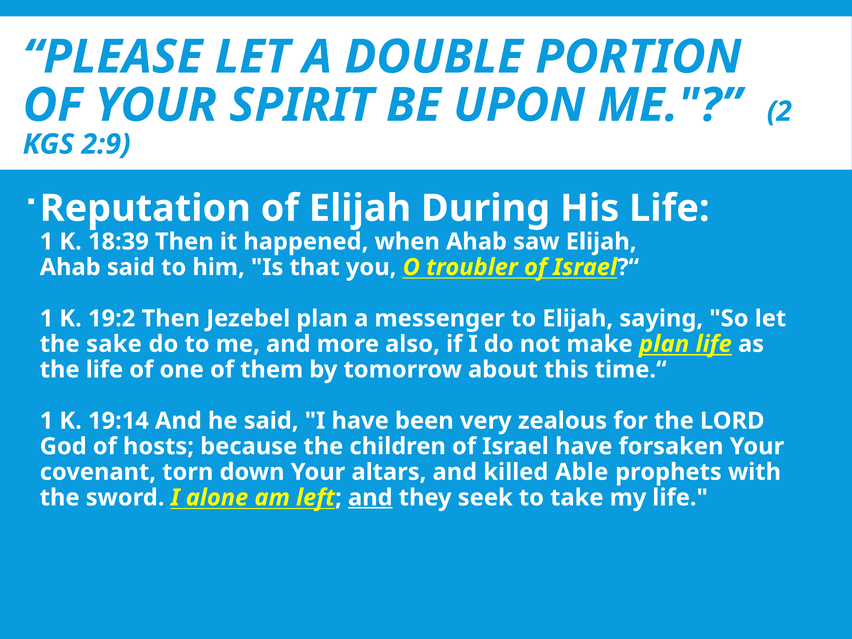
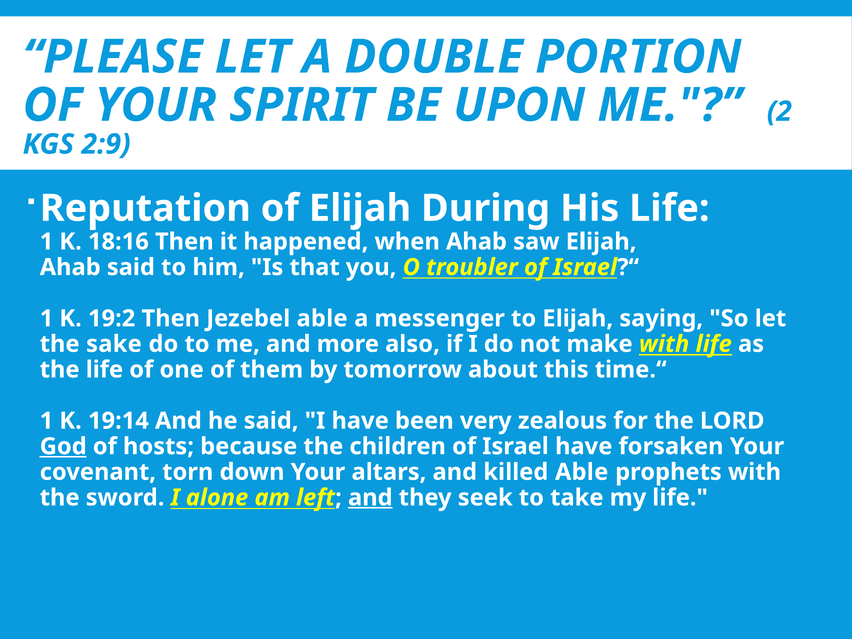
18:39: 18:39 -> 18:16 (118, 242)
Jezebel plan: plan -> able (322, 318)
make plan: plan -> with (664, 344)
God underline: none -> present (63, 446)
